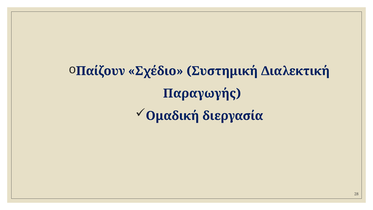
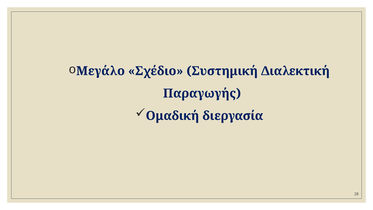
Παίζουν: Παίζουν -> Μεγάλο (100, 71)
